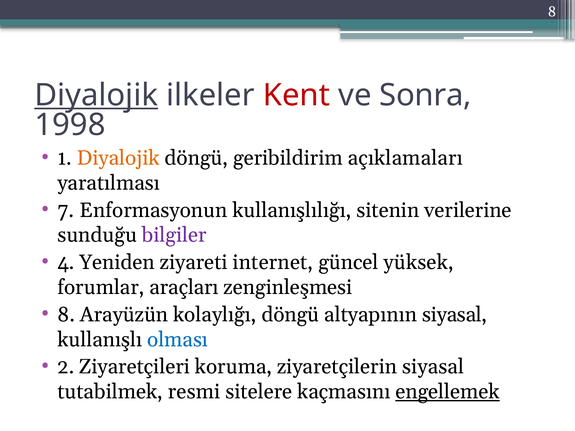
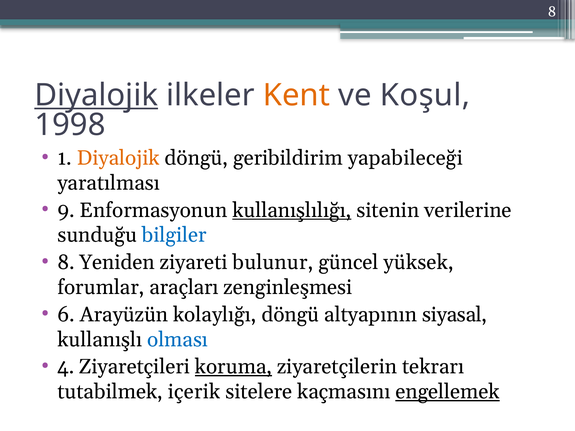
Kent colour: red -> orange (296, 95)
Sonra: Sonra -> Koşul (425, 95)
açıklamaları: açıklamaları -> yapabileceği (405, 158)
7: 7 -> 9 (66, 210)
kullanışlılığı underline: none -> present (292, 210)
bilgiler colour: purple -> blue (174, 235)
4: 4 -> 8 (66, 263)
internet: internet -> bulunur (273, 263)
8: 8 -> 6 (66, 315)
2: 2 -> 4 (66, 367)
koruma underline: none -> present (234, 367)
ziyaretçilerin siyasal: siyasal -> tekrarı (433, 367)
resmi: resmi -> içerik (194, 392)
